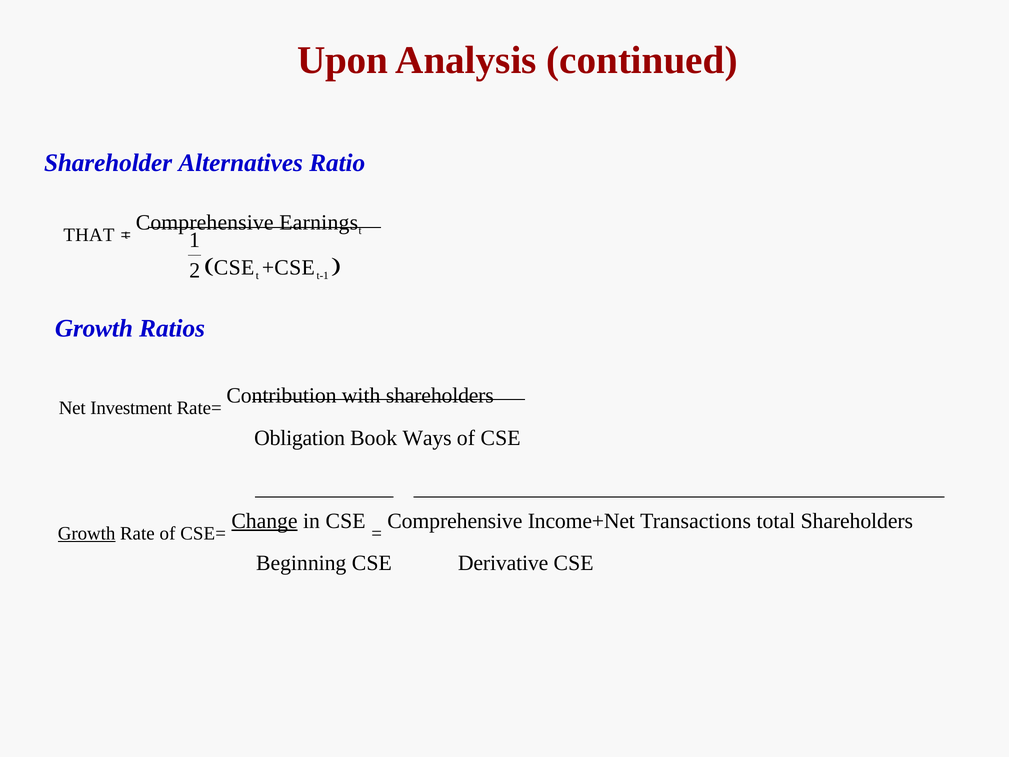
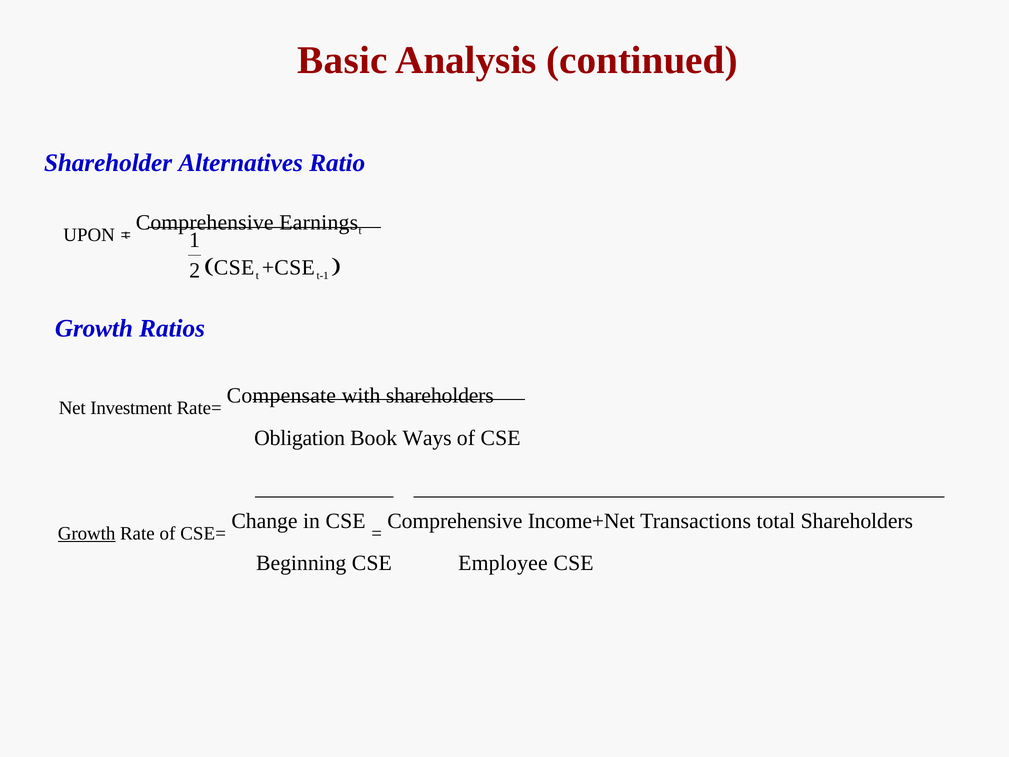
Upon: Upon -> Basic (342, 60)
THAT: THAT -> UPON (89, 235)
Contribution: Contribution -> Compensate (281, 396)
Change underline: present -> none (264, 521)
Derivative: Derivative -> Employee (503, 563)
